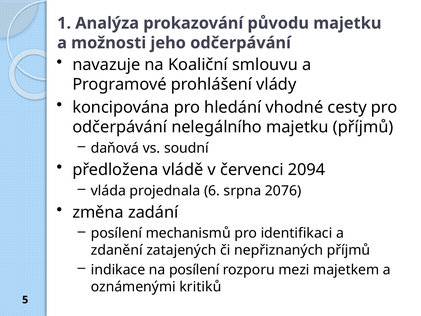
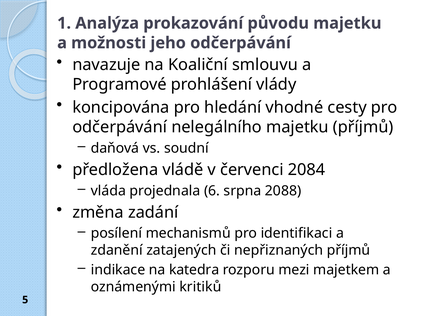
2094: 2094 -> 2084 (307, 170)
2076: 2076 -> 2088 (283, 191)
na posílení: posílení -> katedra (194, 270)
